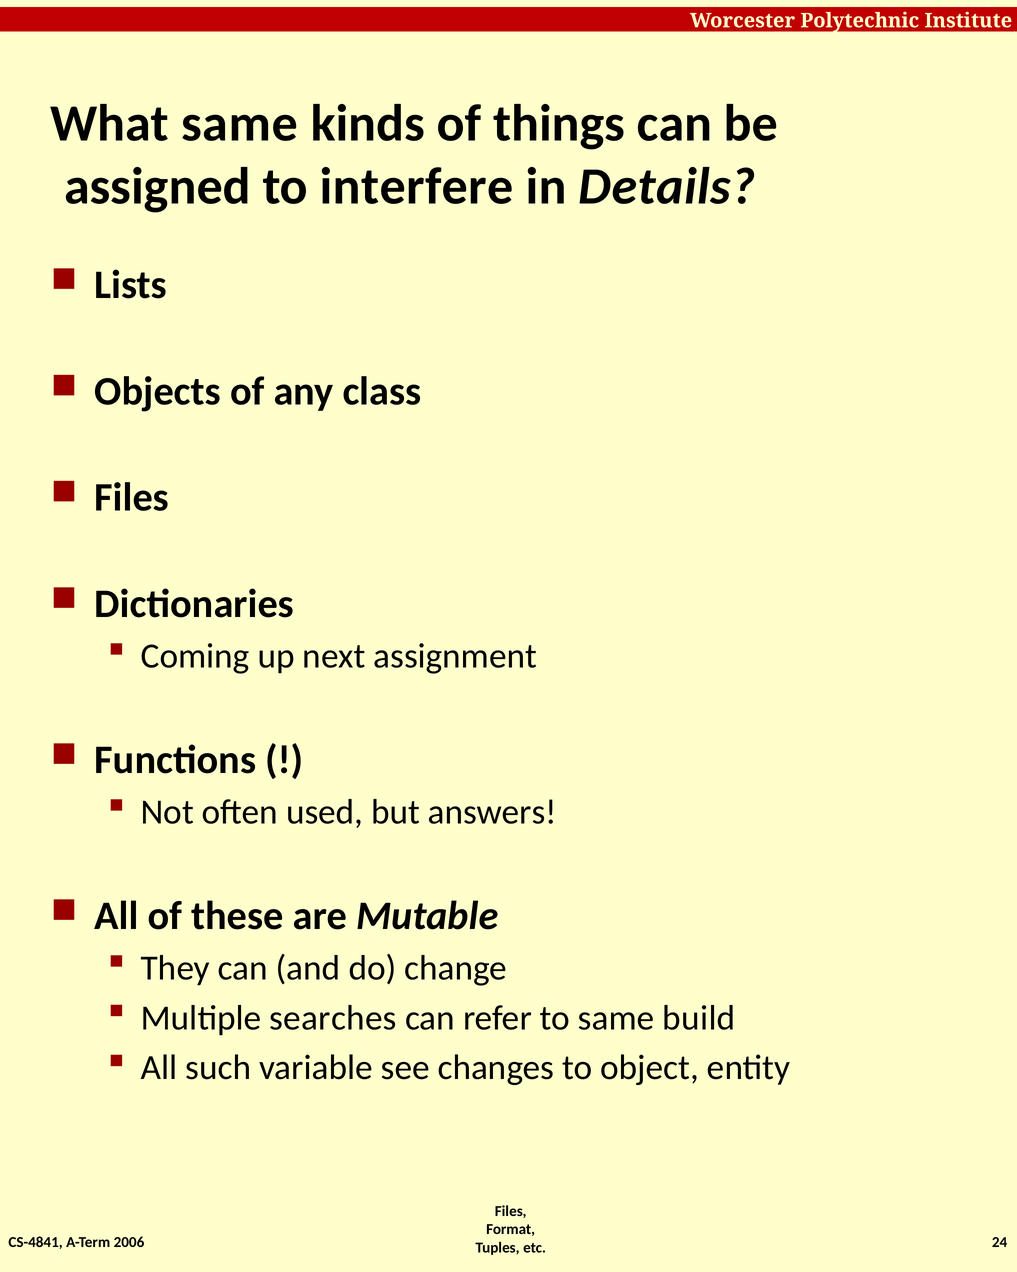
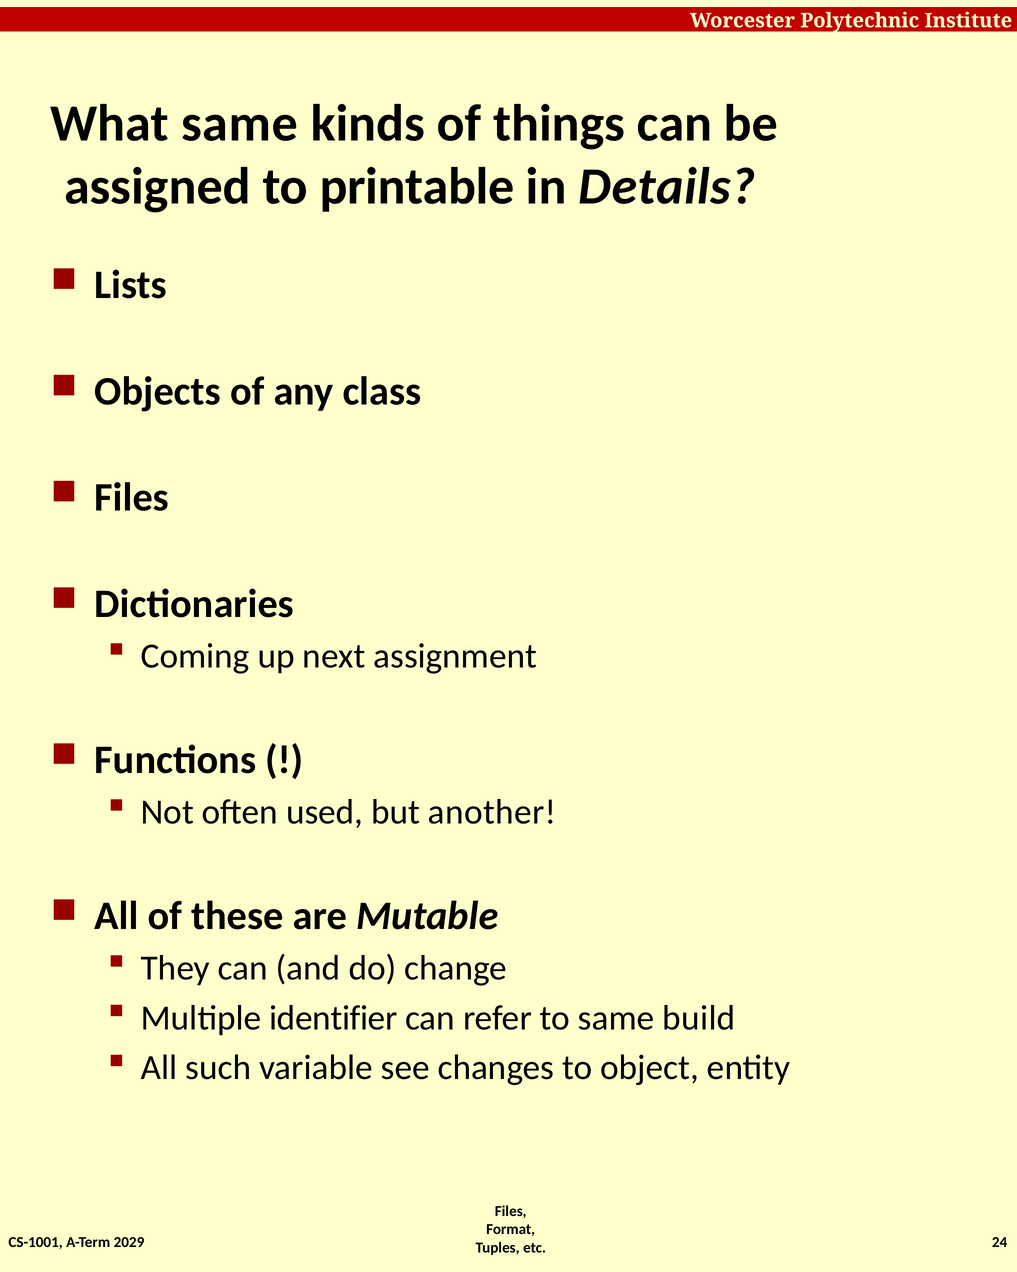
interfere: interfere -> printable (417, 186)
answers: answers -> another (492, 812)
searches: searches -> identifier (333, 1017)
CS-4841: CS-4841 -> CS-1001 (36, 1242)
2006: 2006 -> 2029 (129, 1242)
